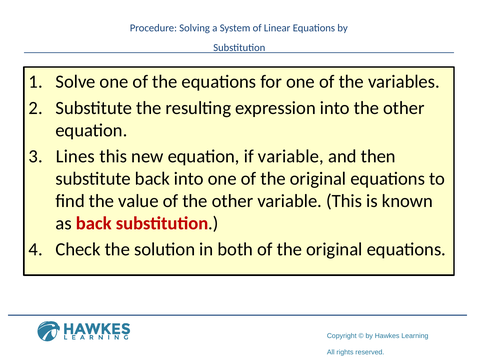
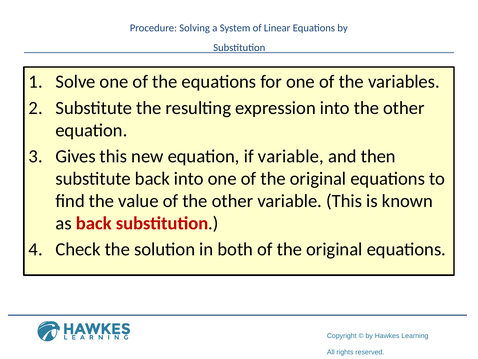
Lines: Lines -> Gives (76, 156)
